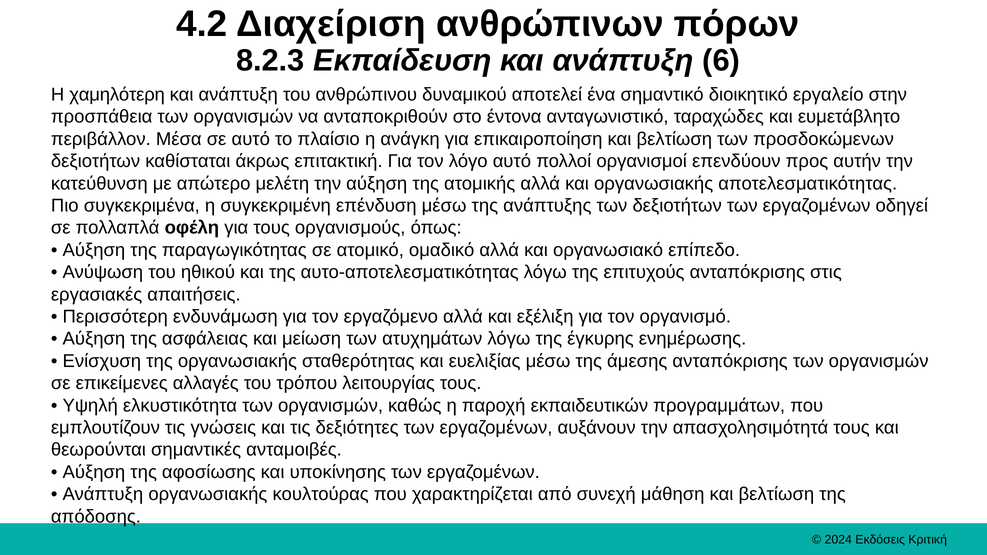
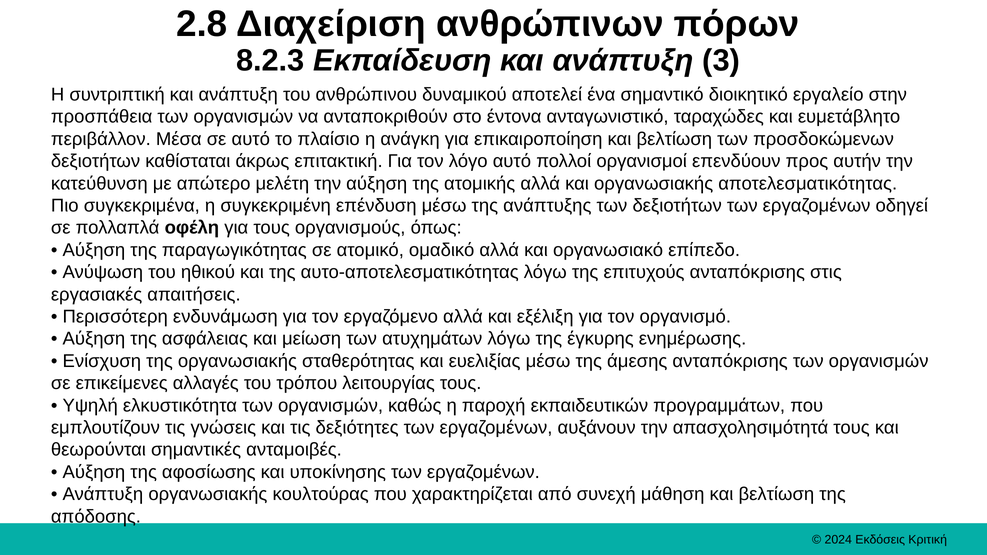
4.2: 4.2 -> 2.8 (202, 24)
6: 6 -> 3 (721, 61)
χαμηλότερη: χαμηλότερη -> συντριπτική (117, 95)
